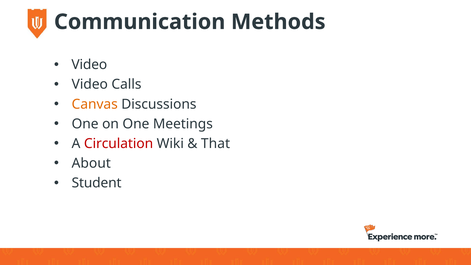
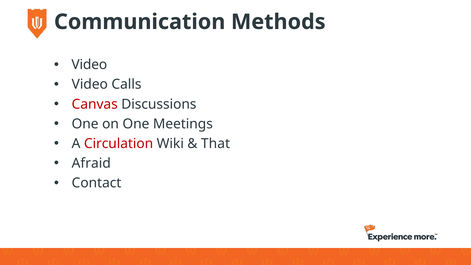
Canvas colour: orange -> red (95, 104)
About: About -> Afraid (91, 163)
Student: Student -> Contact (97, 183)
